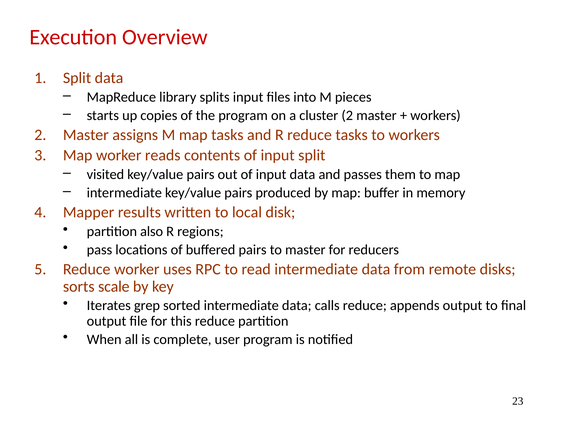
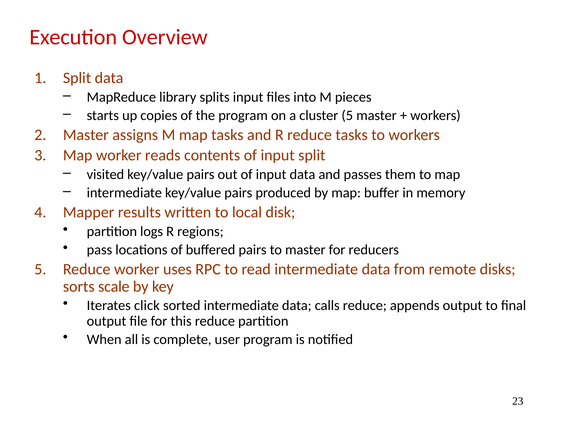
cluster 2: 2 -> 5 (347, 116)
also: also -> logs (152, 231)
grep: grep -> click (147, 306)
